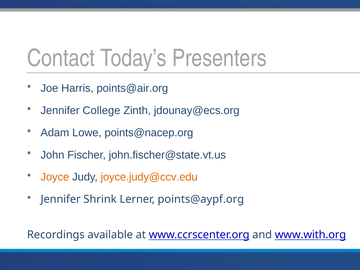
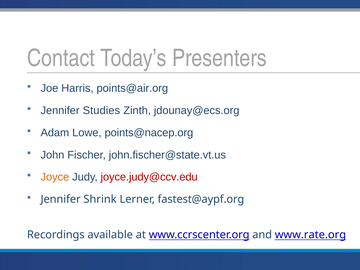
College: College -> Studies (101, 111)
joyce.judy@ccv.edu colour: orange -> red (149, 177)
points@aypf.org: points@aypf.org -> fastest@aypf.org (201, 199)
www.with.org: www.with.org -> www.rate.org (310, 235)
